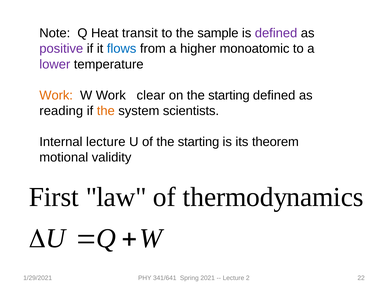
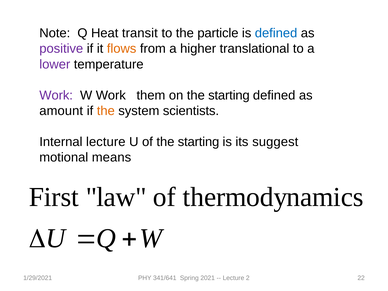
sample: sample -> particle (218, 33)
defined colour: purple -> blue (276, 33)
flows colour: blue -> orange (122, 49)
monoatomic: monoatomic -> translational (255, 49)
Work colour: orange -> purple (56, 95)
clear: clear -> them (151, 95)
reading: reading -> amount (61, 111)
theorem: theorem -> suggest (275, 142)
validity: validity -> means (112, 157)
